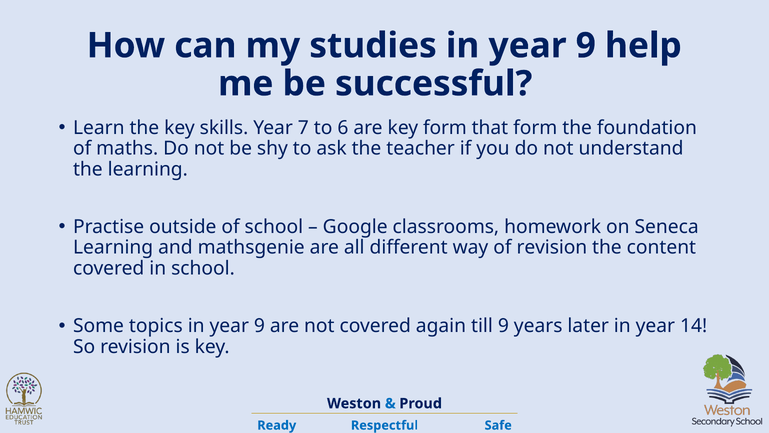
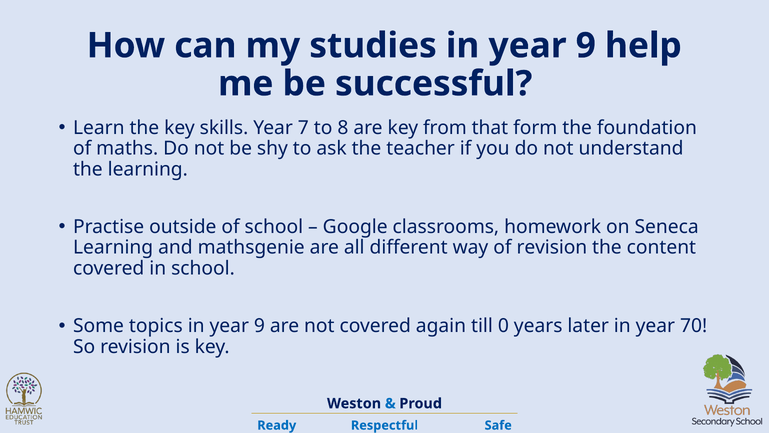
6: 6 -> 8 (343, 128)
key form: form -> from (445, 128)
till 9: 9 -> 0 (503, 326)
14: 14 -> 70 (694, 326)
